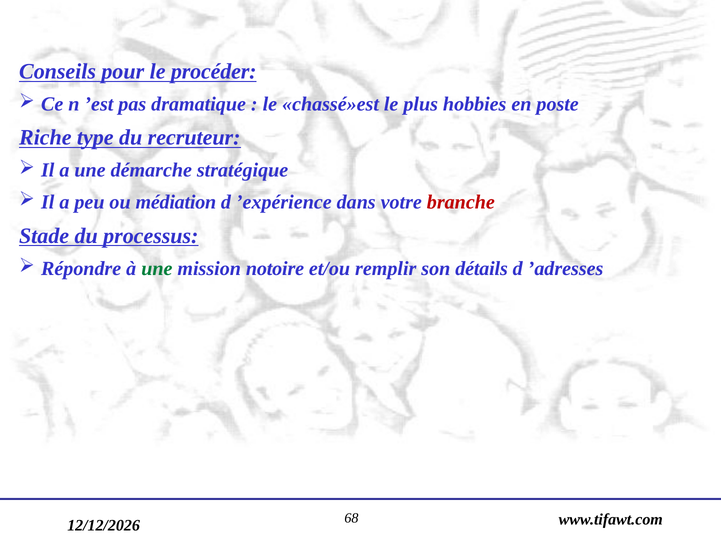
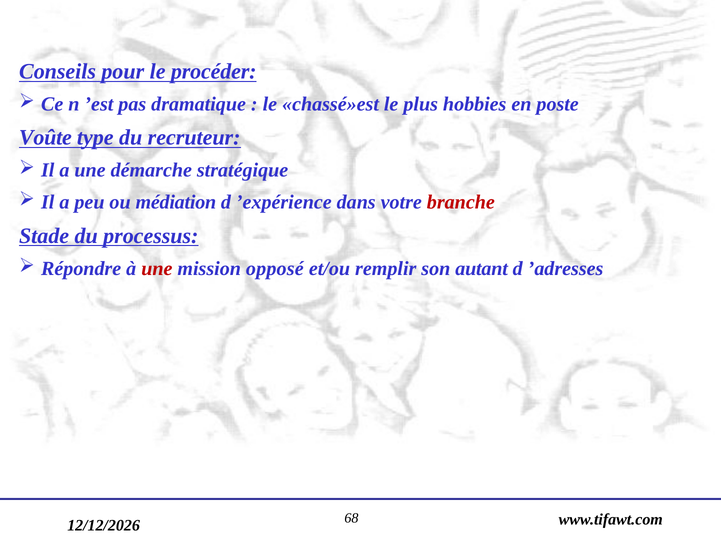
Riche: Riche -> Voûte (45, 138)
une colour: green -> red (157, 268)
notoire: notoire -> opposé (275, 268)
détails: détails -> autant (482, 268)
